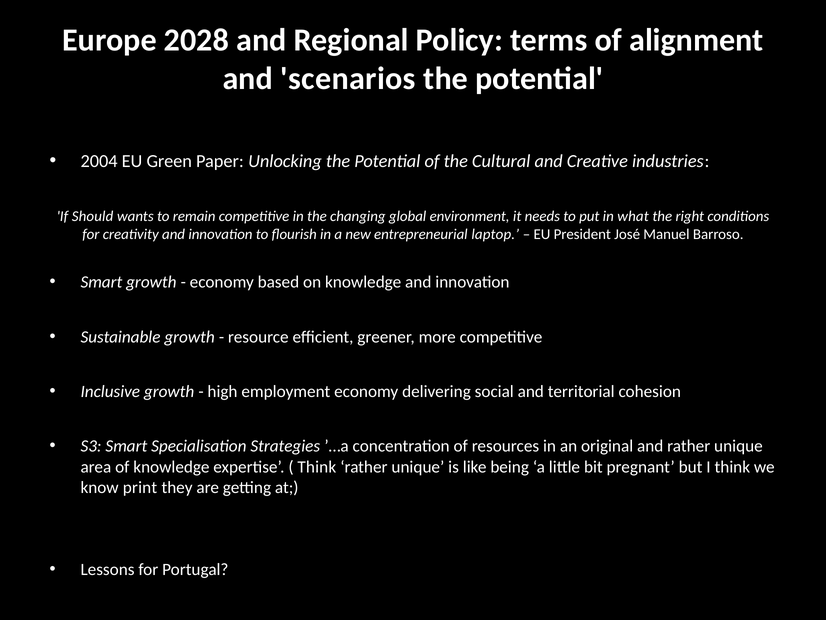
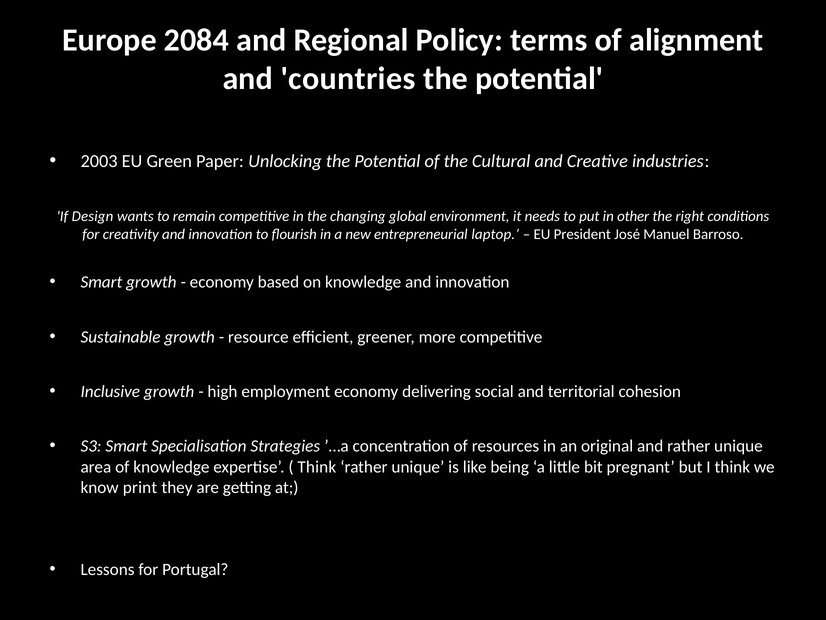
2028: 2028 -> 2084 (196, 40)
scenarios: scenarios -> countries (348, 79)
2004: 2004 -> 2003 (99, 161)
Should: Should -> Design (93, 216)
what: what -> other (633, 216)
